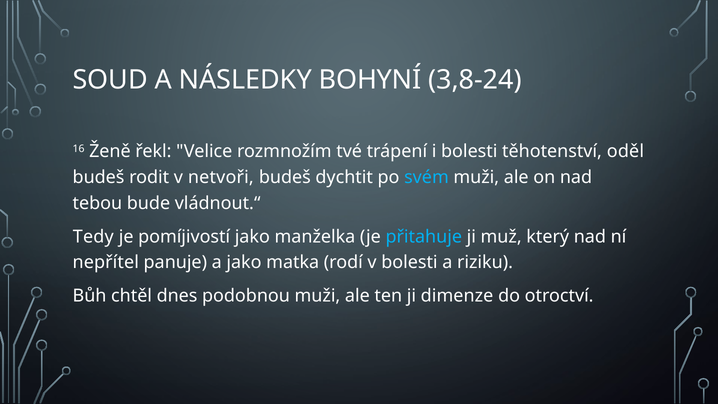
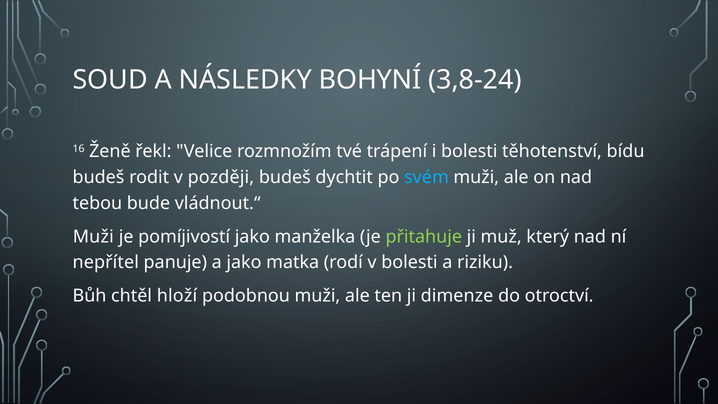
oděl: oděl -> bídu (626, 152)
netvoři: netvoři -> později (221, 177)
Tedy: Tedy -> Muži (93, 237)
přitahuje colour: light blue -> light green (424, 237)
dnes: dnes -> hloží (177, 296)
